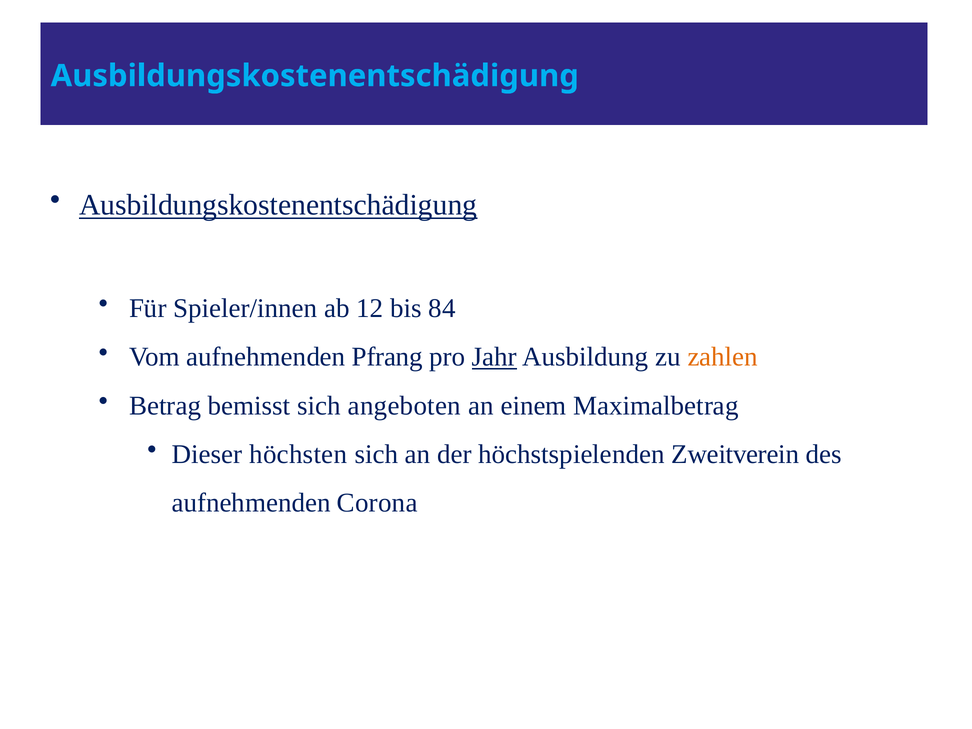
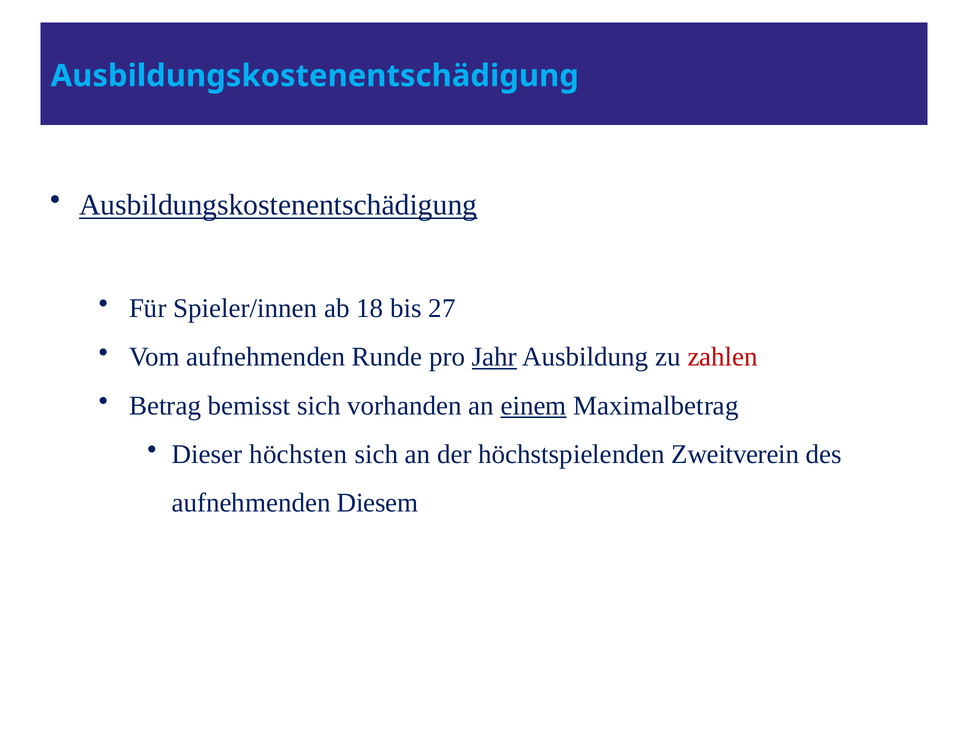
12: 12 -> 18 (370, 308)
84: 84 -> 27 (442, 308)
Pfrang: Pfrang -> Runde (387, 357)
zahlen colour: orange -> red (723, 357)
angeboten: angeboten -> vorhanden (404, 406)
einem underline: none -> present (534, 406)
Corona: Corona -> Diesem (378, 503)
